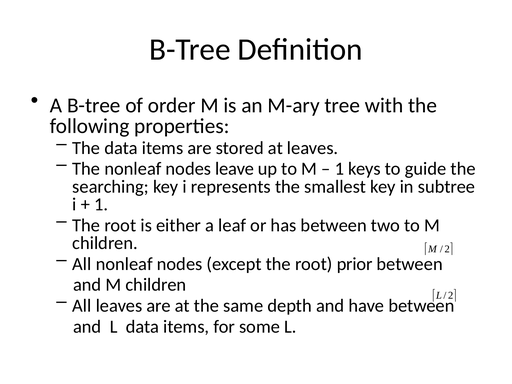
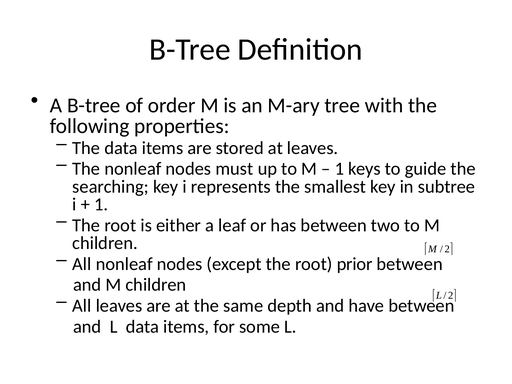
leave: leave -> must (234, 169)
